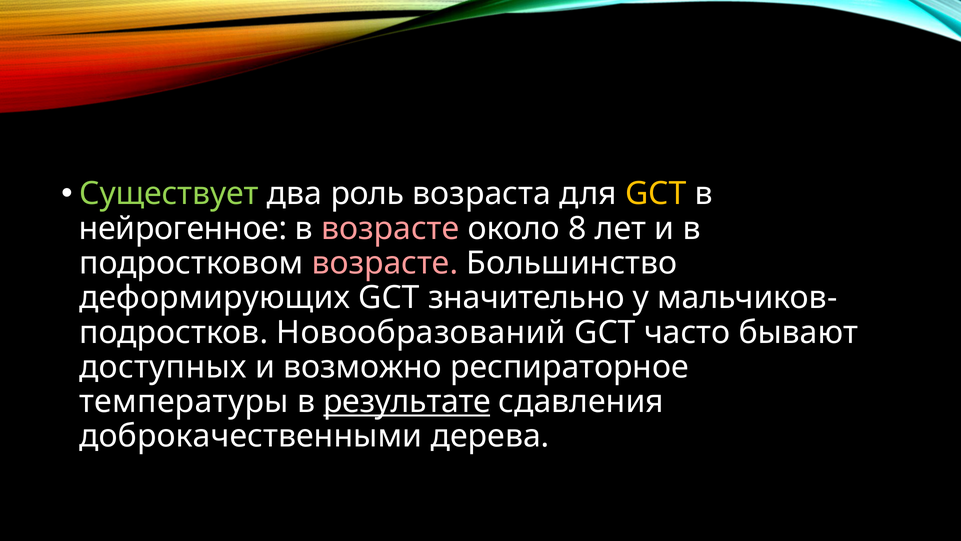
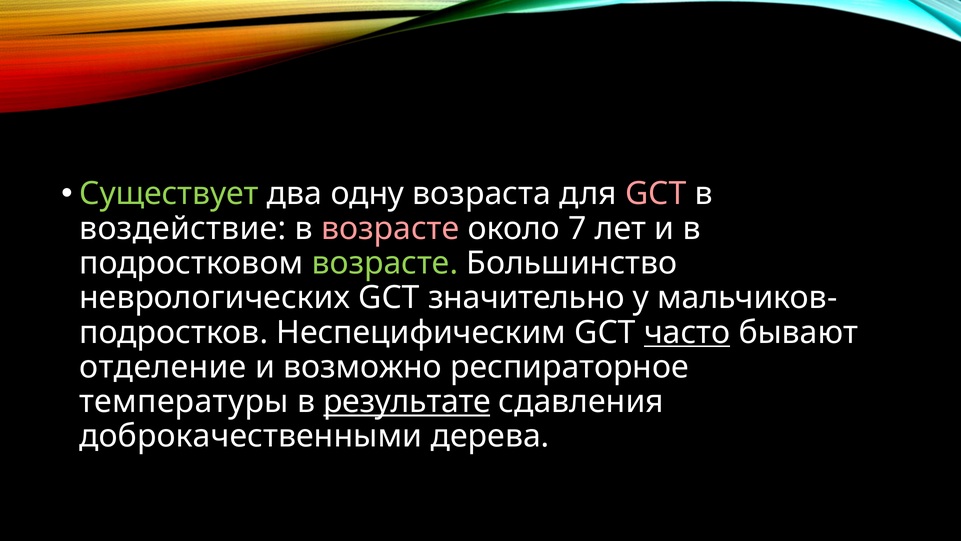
роль: роль -> одну (367, 194)
GCT colour: yellow -> pink (656, 194)
нейрогенное: нейрогенное -> воздействие (183, 228)
8: 8 -> 7 (578, 228)
возрасте colour: pink -> light green (385, 263)
деформирующих: деформирующих -> неврологических (215, 298)
Новообразований: Новообразований -> Неспецифическим (421, 332)
часто underline: none -> present (687, 332)
доступных: доступных -> отделение (163, 367)
